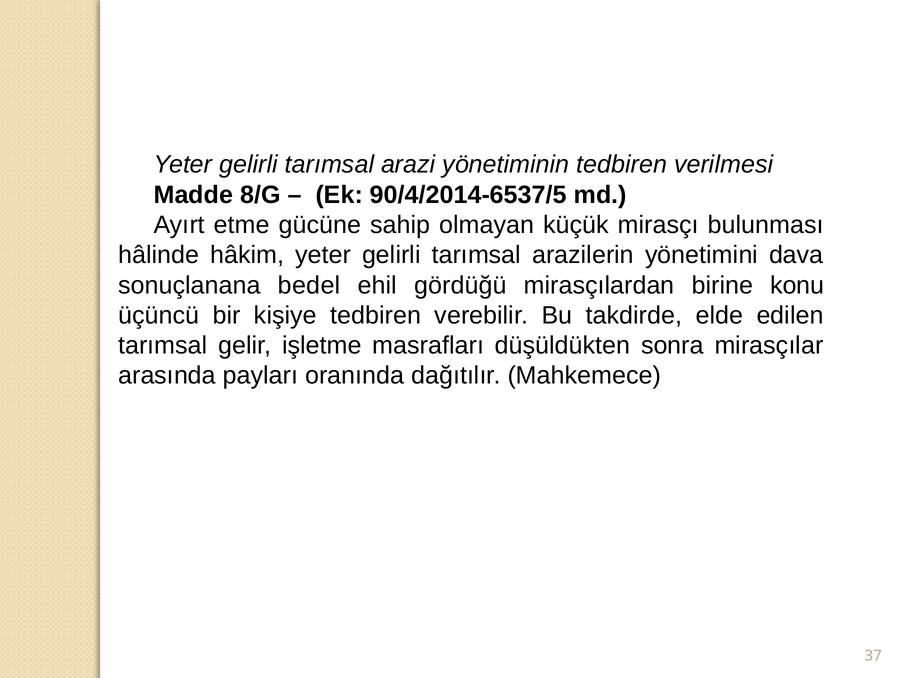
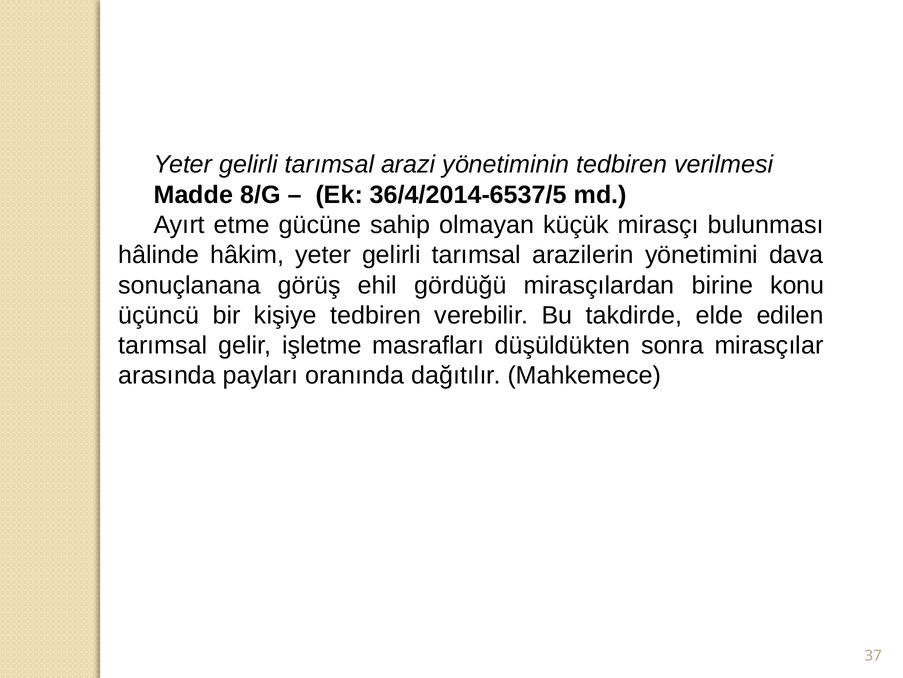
90/4/2014-6537/5: 90/4/2014-6537/5 -> 36/4/2014-6537/5 (468, 195)
bedel: bedel -> görüş (309, 285)
